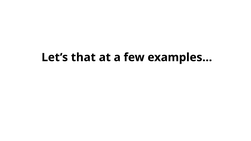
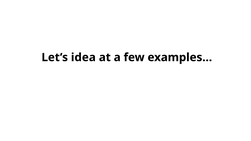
that: that -> idea (83, 57)
